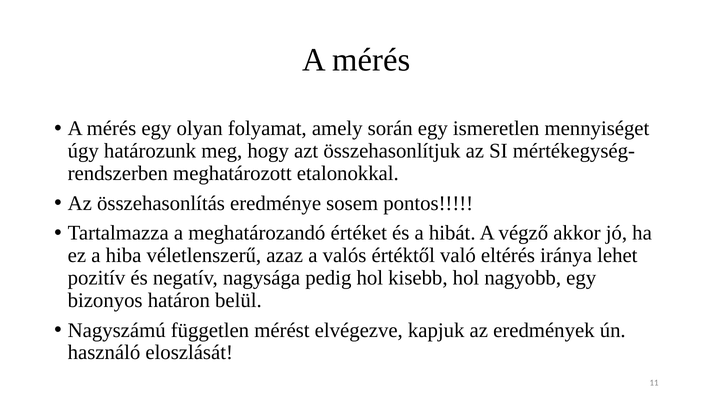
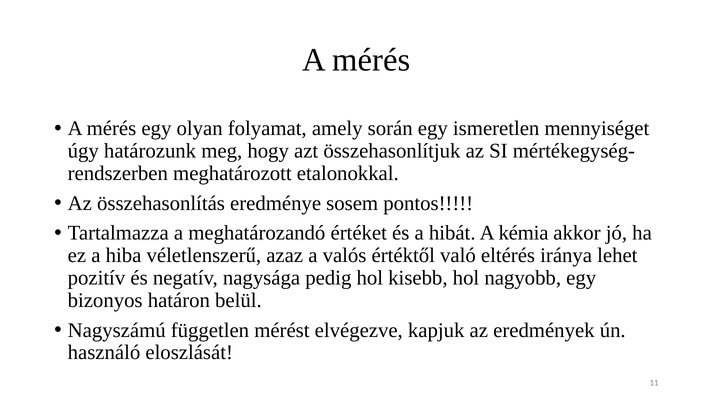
végző: végző -> kémia (524, 233)
